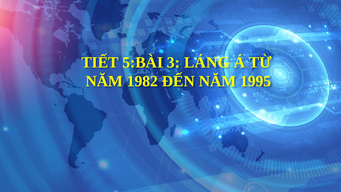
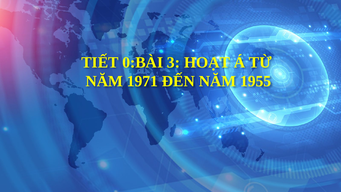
5:BÀI: 5:BÀI -> 0:BÀI (143, 62)
LÁNG: LÁNG -> HOẠT (207, 62)
1982: 1982 -> 1971 (142, 81)
1995: 1995 -> 1955 (256, 81)
